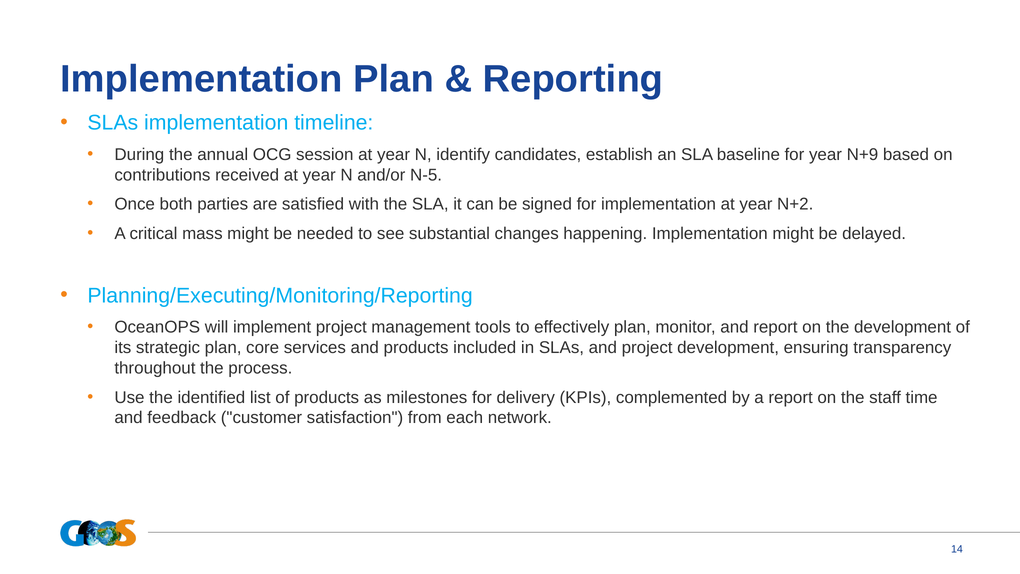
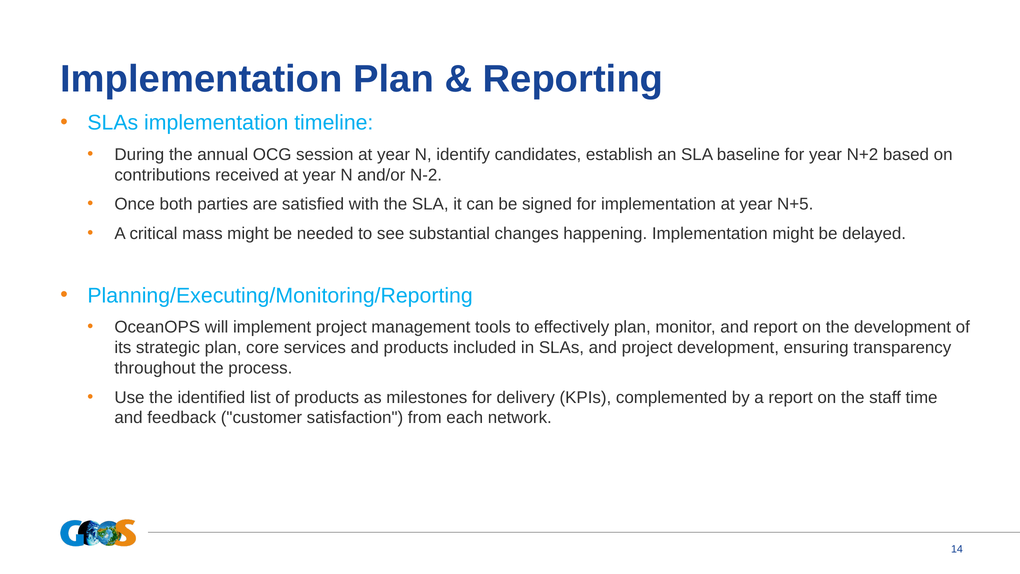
N+9: N+9 -> N+2 (862, 154)
N-5: N-5 -> N-2 (426, 175)
N+2: N+2 -> N+5 (795, 204)
